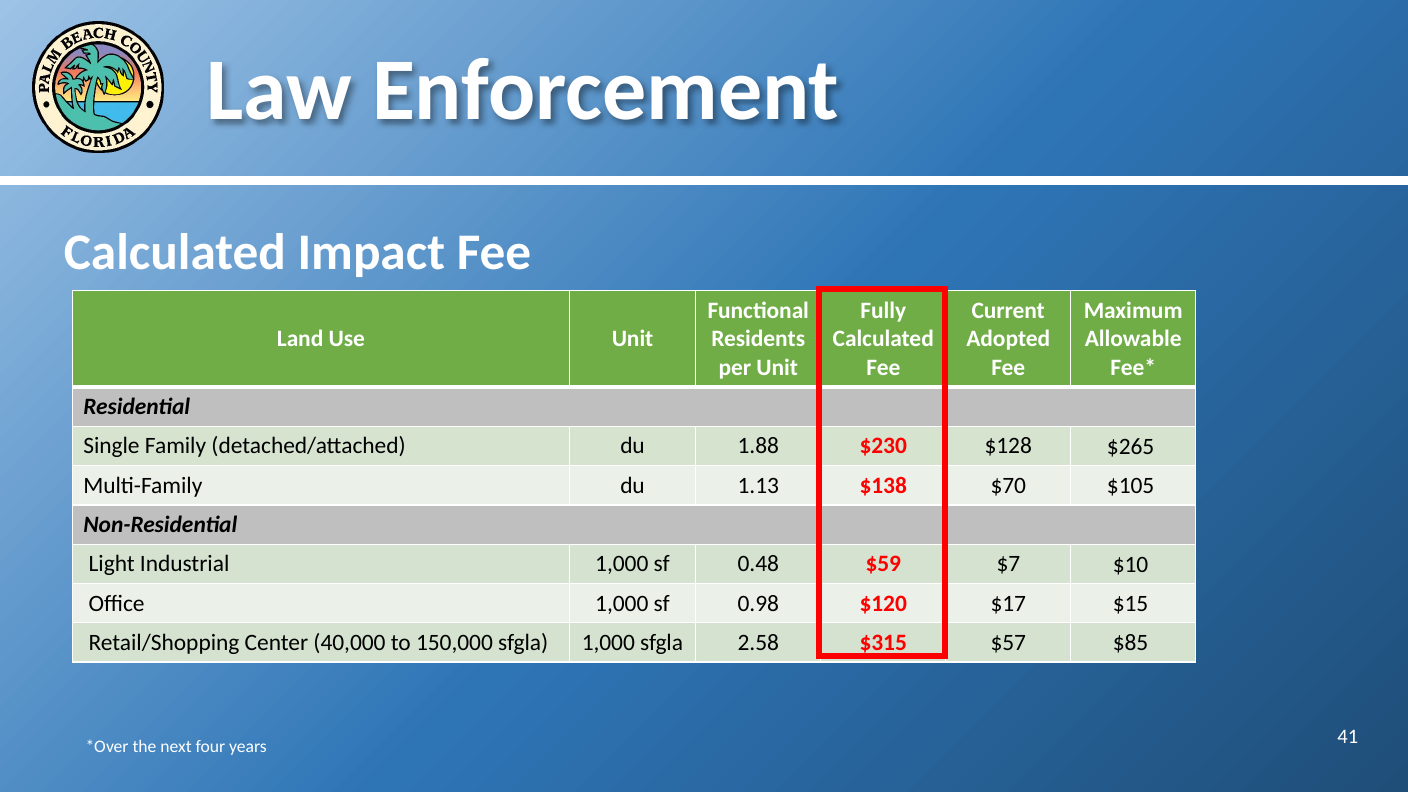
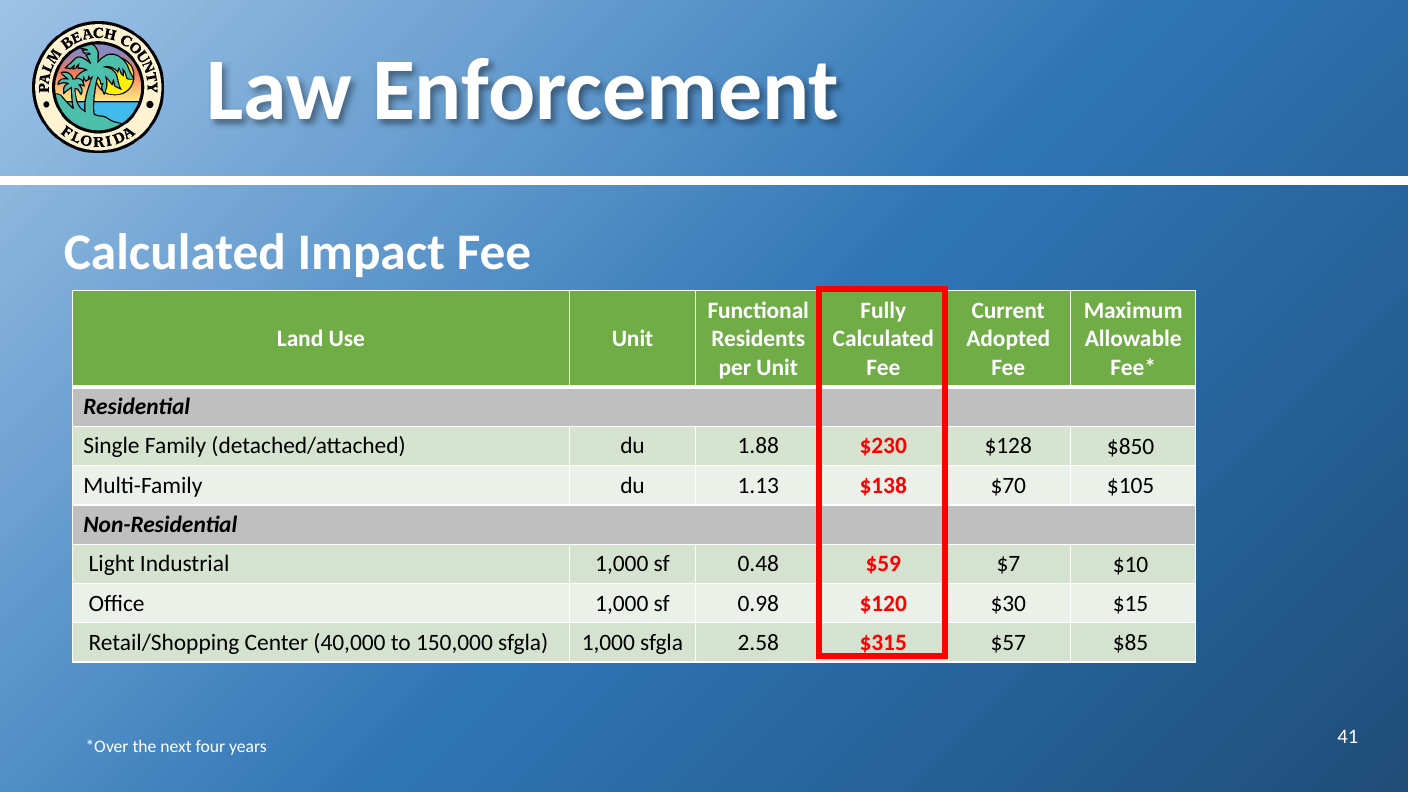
$265: $265 -> $850 (1131, 447)
$17: $17 -> $30 (1008, 603)
